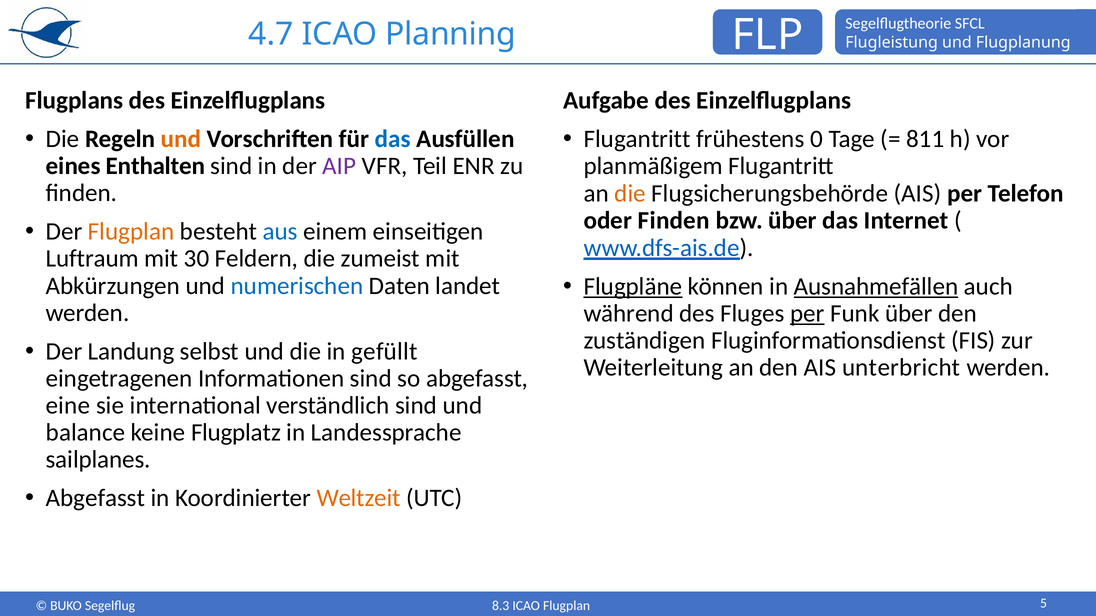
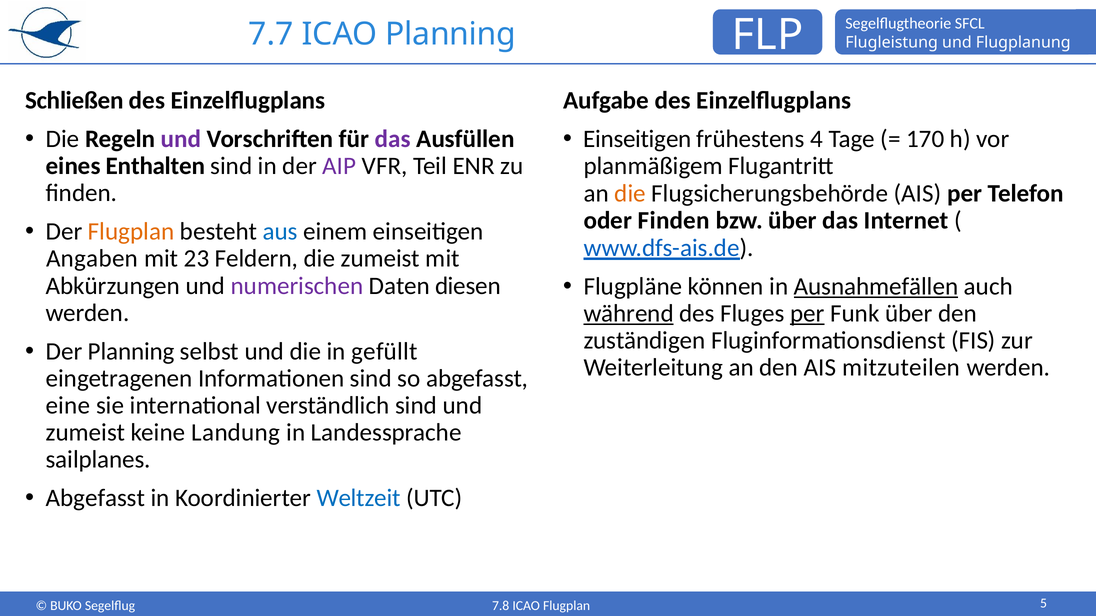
4.7: 4.7 -> 7.7 (271, 34)
Flugplans: Flugplans -> Schließen (74, 101)
und colour: orange -> purple (181, 139)
das colour: blue -> purple (393, 139)
Flugantritt: Flugantritt -> Einseitigen (637, 139)
0: 0 -> 4 (817, 139)
811: 811 -> 170 (925, 139)
Luftraum: Luftraum -> Angaben (92, 259)
30: 30 -> 23 (197, 259)
Flugpläne underline: present -> none (633, 287)
numerischen colour: blue -> purple (297, 286)
landet: landet -> diesen (468, 286)
während underline: none -> present (629, 314)
Der Landung: Landung -> Planning (131, 352)
unterbricht: unterbricht -> mitzuteilen (901, 368)
balance: balance -> zumeist (86, 433)
Flugplatz: Flugplatz -> Landung (236, 433)
Weltzeit colour: orange -> blue (359, 498)
8.3: 8.3 -> 7.8 (501, 606)
